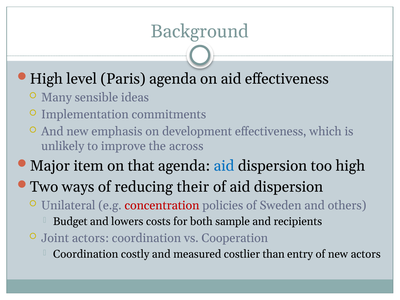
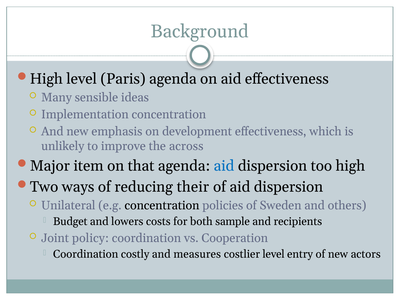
Implementation commitments: commitments -> concentration (169, 114)
concentration colour: red -> black (162, 205)
Joint actors: actors -> policy (90, 238)
measured: measured -> measures (197, 254)
costlier than: than -> level (274, 254)
